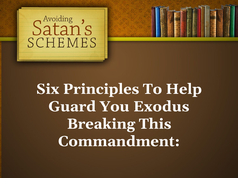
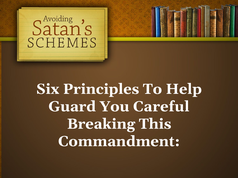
Exodus: Exodus -> Careful (161, 107)
